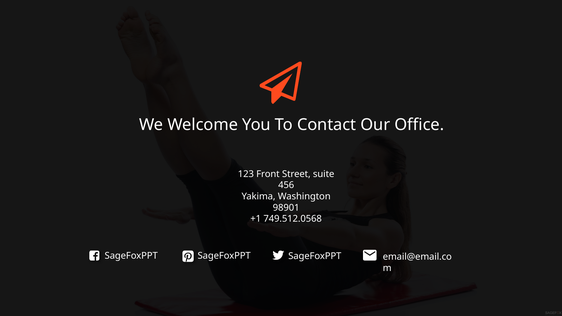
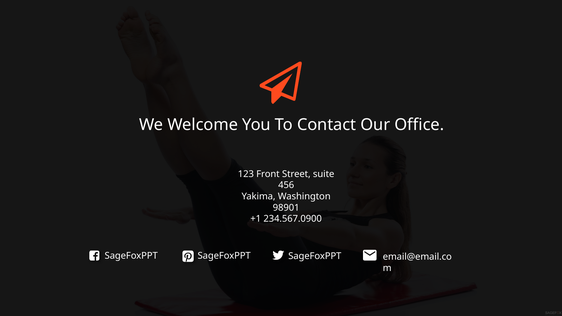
749.512.0568: 749.512.0568 -> 234.567.0900 (293, 219)
